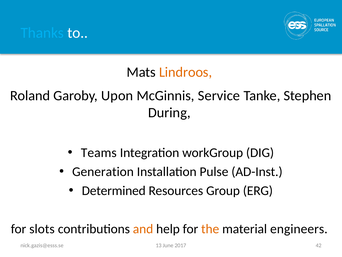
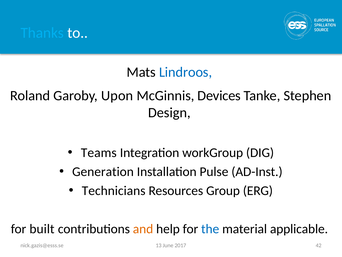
Lindroos colour: orange -> blue (186, 72)
Service: Service -> Devices (219, 95)
During: During -> Design (169, 112)
Determined: Determined -> Technicians (114, 190)
slots: slots -> built (42, 228)
the colour: orange -> blue (210, 228)
engineers: engineers -> applicable (299, 228)
